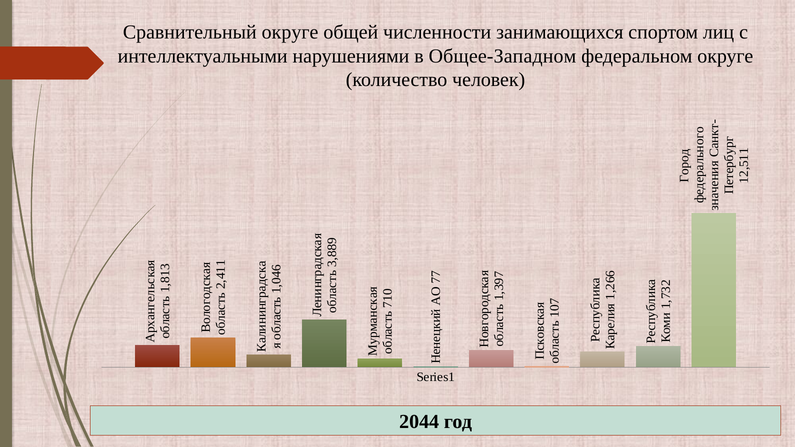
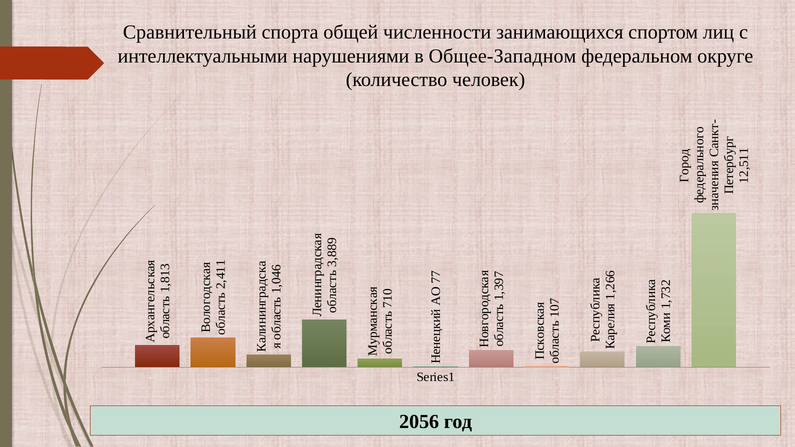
Сравнительный округе: округе -> спорта (290, 32)
2044: 2044 -> 2056 (419, 422)
